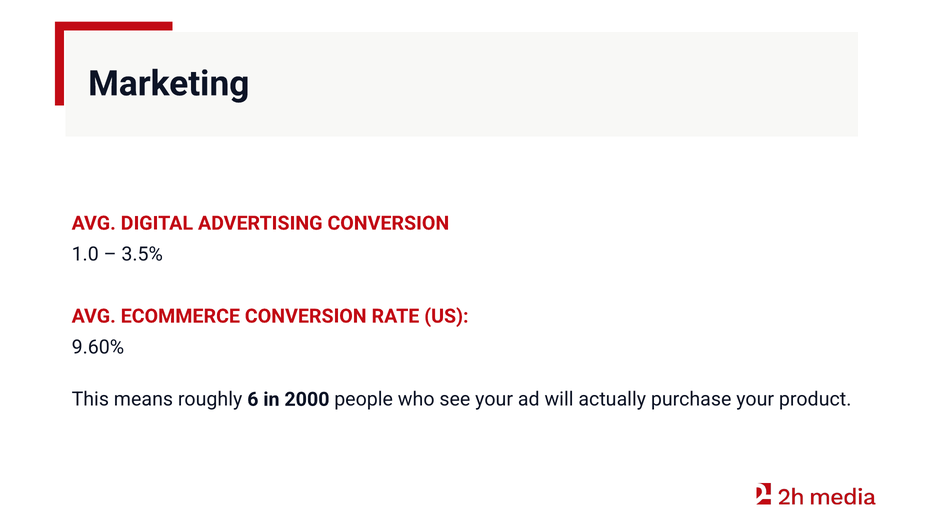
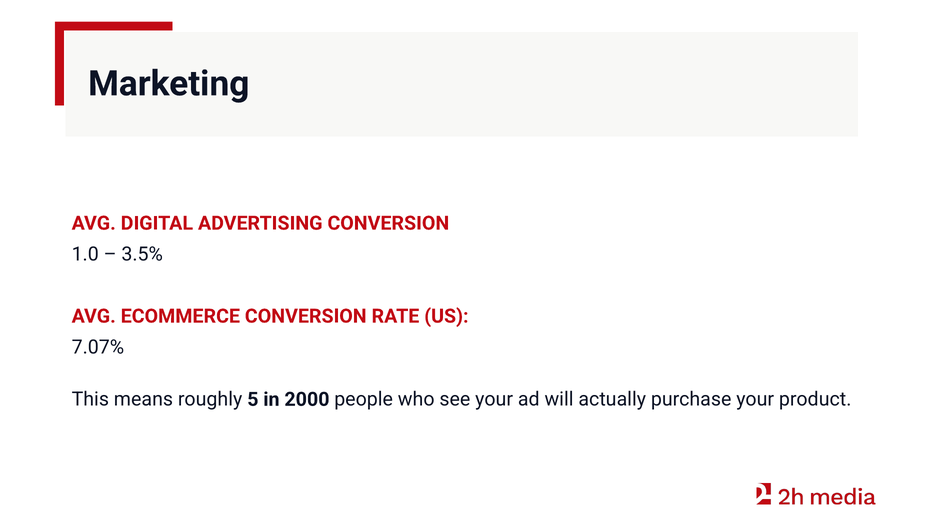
9.60%: 9.60% -> 7.07% (98, 347)
6: 6 -> 5 (253, 399)
